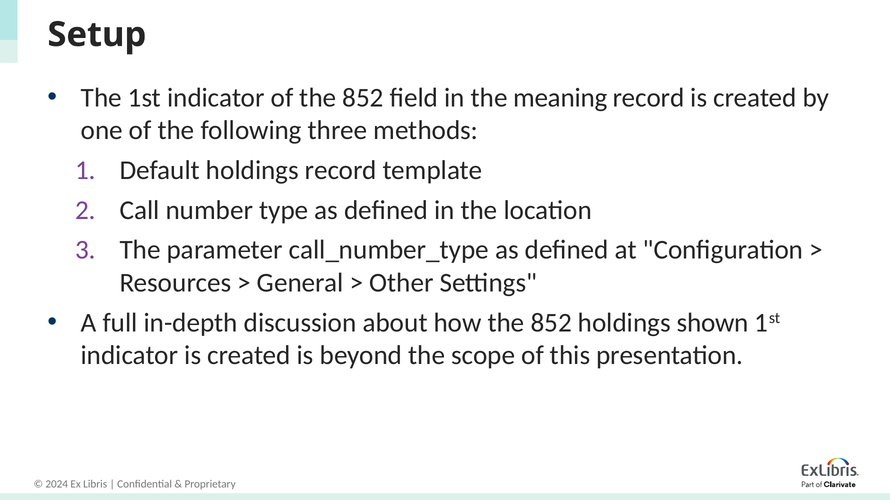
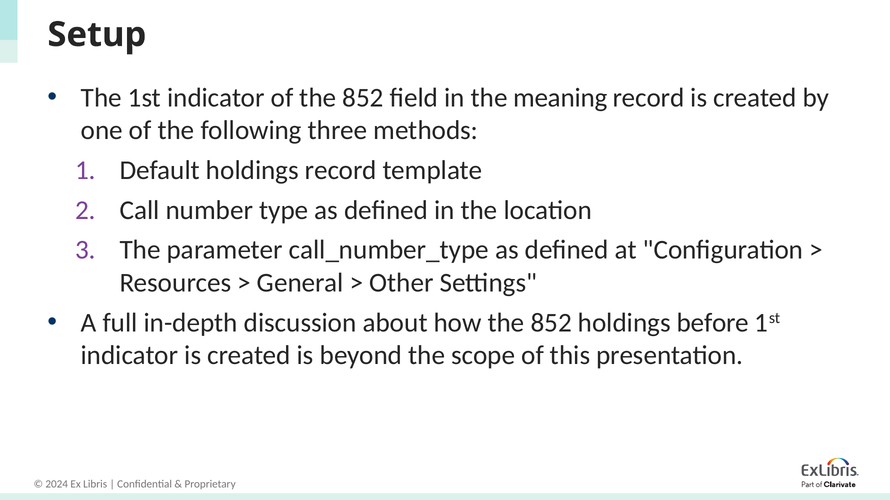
shown: shown -> before (713, 323)
